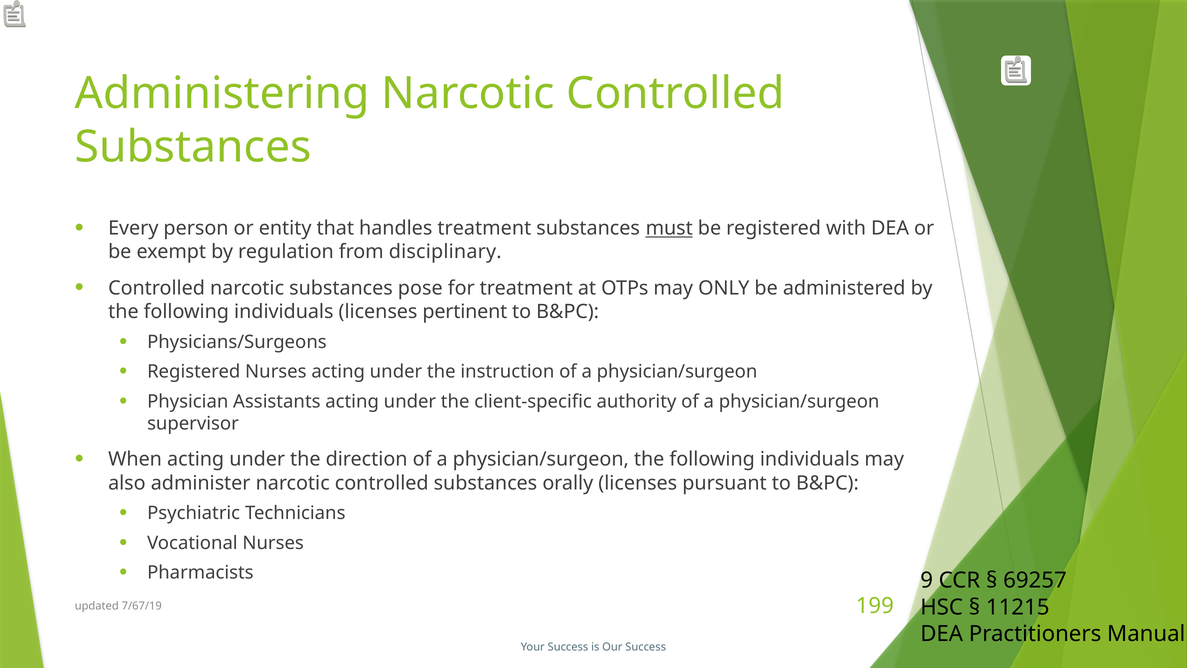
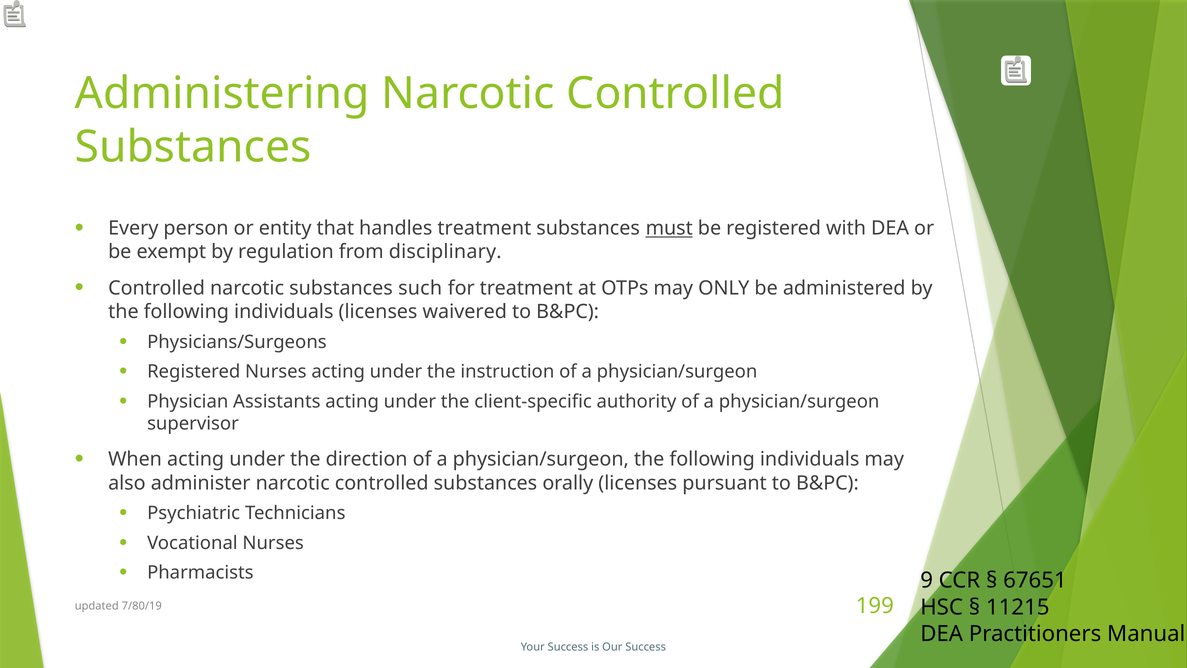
pose: pose -> such (420, 288)
pertinent: pertinent -> waivered (465, 312)
69257: 69257 -> 67651 (1035, 580)
7/67/19: 7/67/19 -> 7/80/19 (142, 606)
